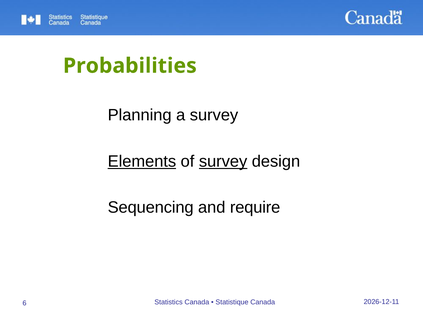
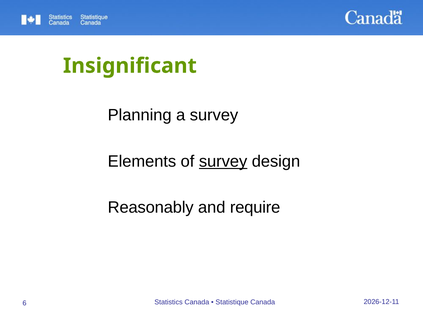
Probabilities: Probabilities -> Insignificant (130, 66)
Elements underline: present -> none (142, 161)
Sequencing: Sequencing -> Reasonably (151, 208)
